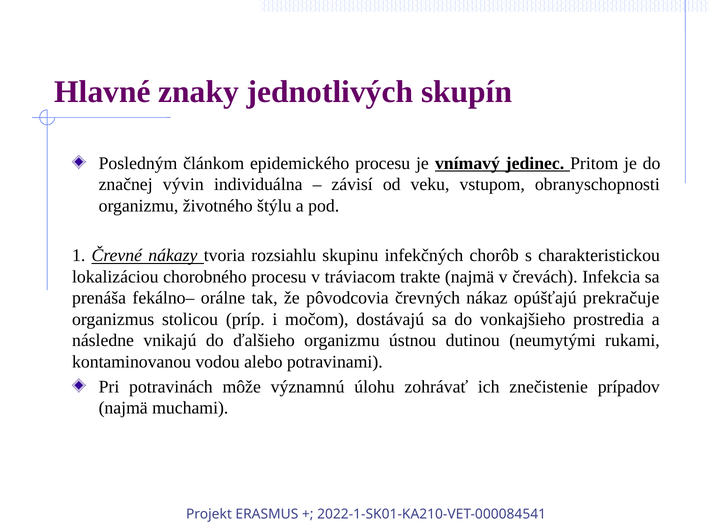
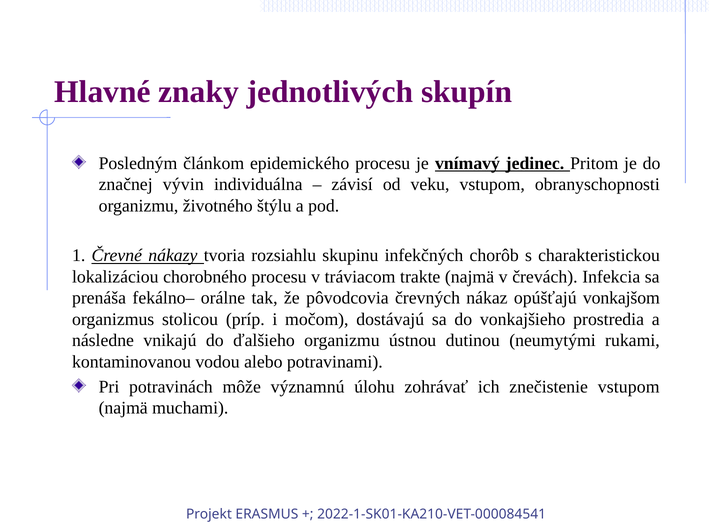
prekračuje: prekračuje -> vonkajšom (621, 298)
znečistenie prípadov: prípadov -> vstupom (629, 386)
